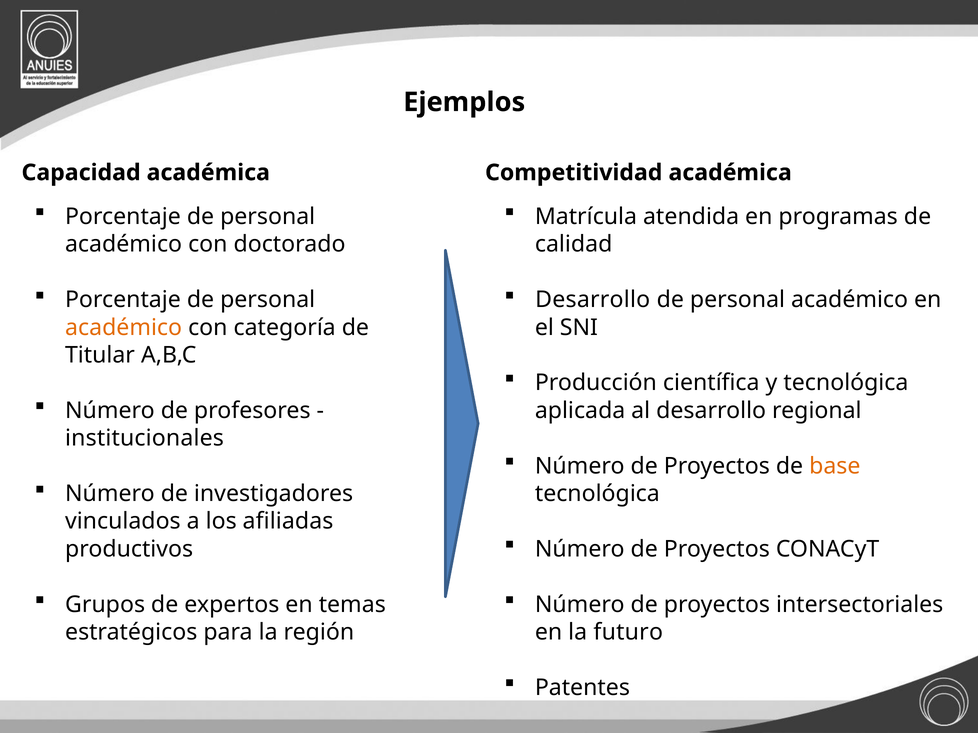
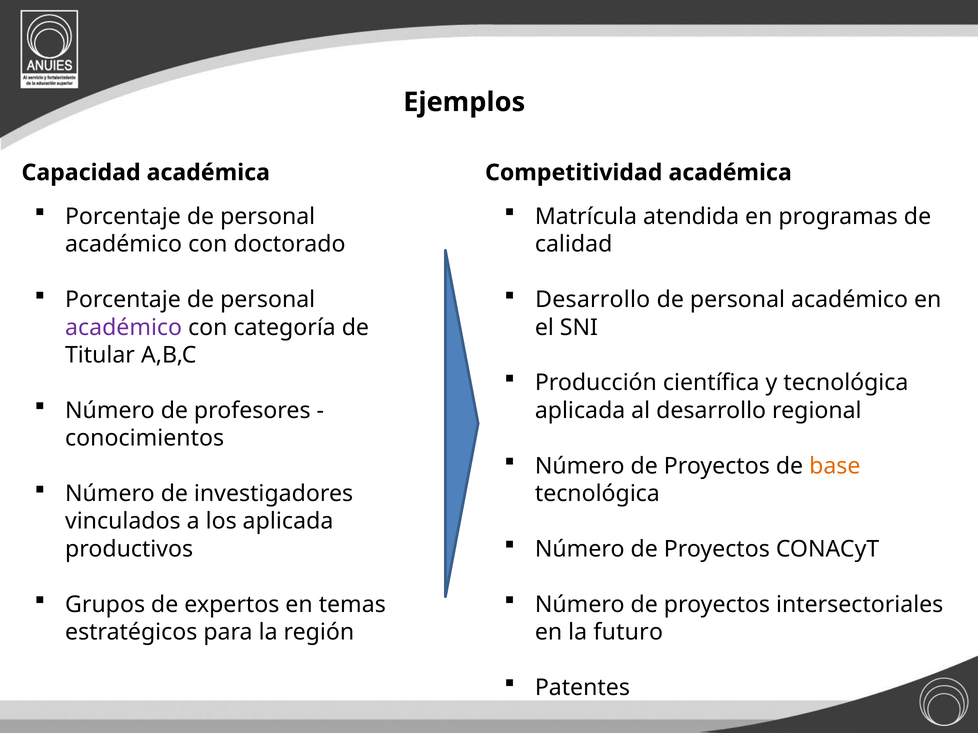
académico colour: orange -> purple (124, 328)
institucionales: institucionales -> conocimientos (145, 439)
los afiliadas: afiliadas -> aplicada (288, 522)
